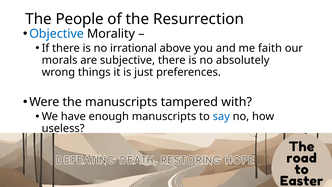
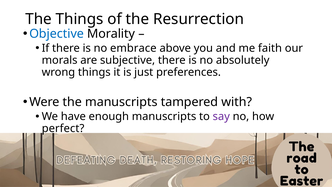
The People: People -> Things (80, 19)
irrational: irrational -> embrace (133, 48)
say colour: blue -> purple (221, 116)
useless: useless -> perfect (63, 128)
